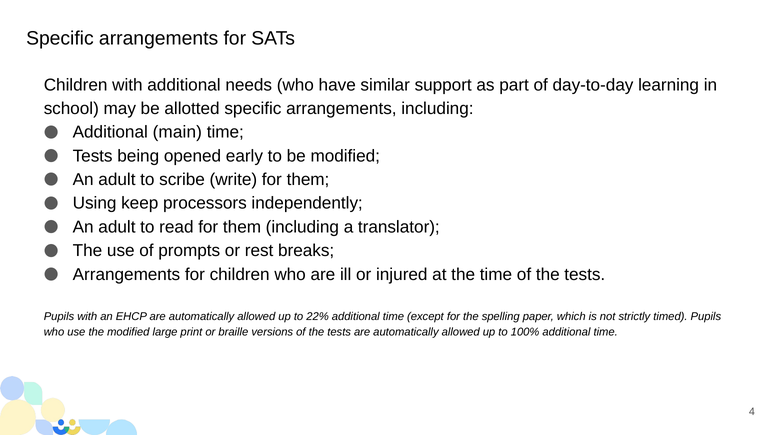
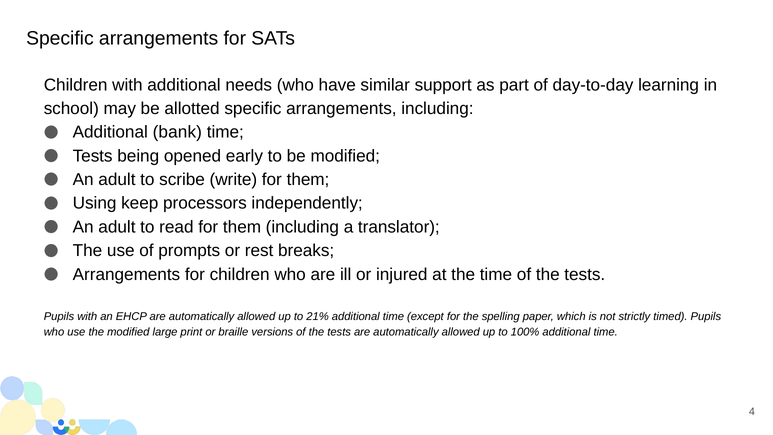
main: main -> bank (177, 132)
22%: 22% -> 21% (318, 317)
